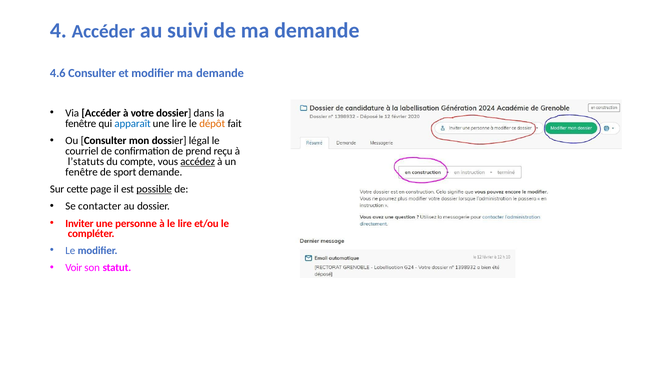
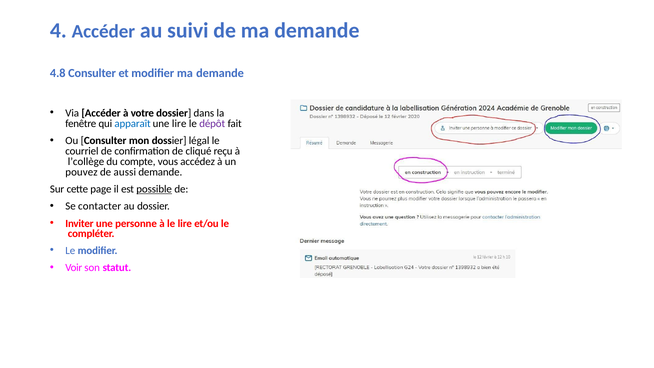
4.6: 4.6 -> 4.8 (58, 73)
dépôt colour: orange -> purple (212, 123)
prend: prend -> cliqué (199, 151)
l’statuts: l’statuts -> l’collège (86, 162)
accédez underline: present -> none (198, 162)
fenêtre: fenêtre -> pouvez (81, 172)
sport: sport -> aussi (125, 172)
